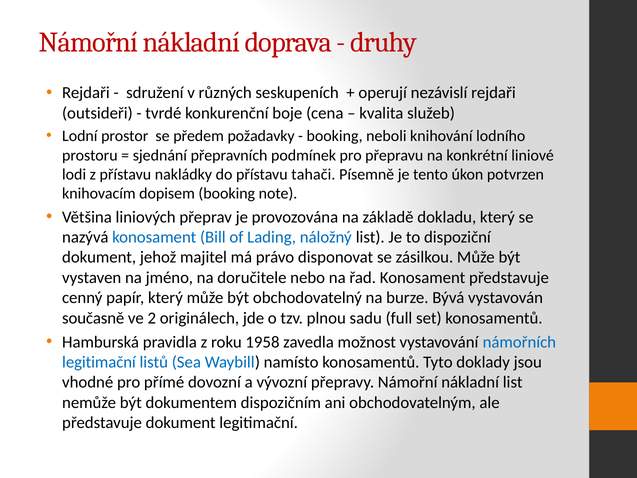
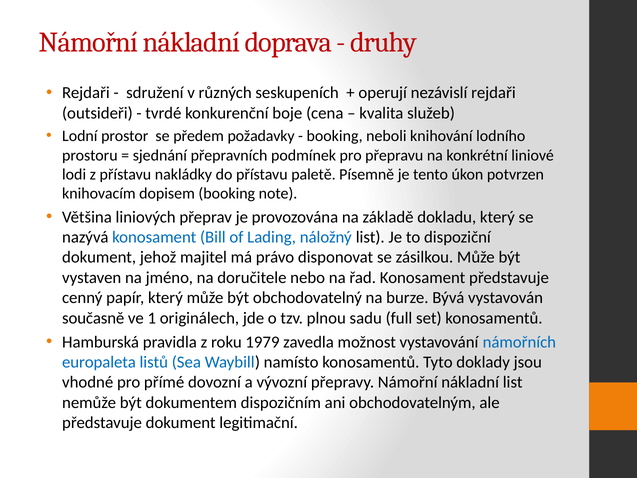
tahači: tahači -> paletě (313, 174)
2: 2 -> 1 (152, 318)
1958: 1958 -> 1979 (262, 342)
legitimační: legitimační -> europaleta (99, 362)
